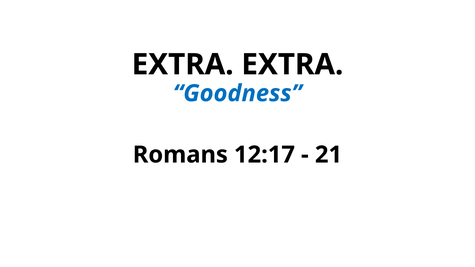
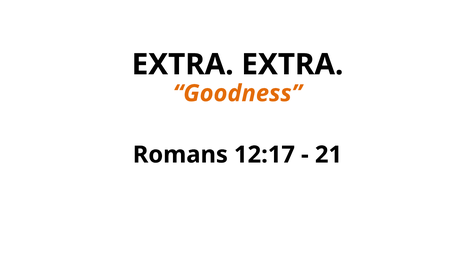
Goodness colour: blue -> orange (237, 93)
